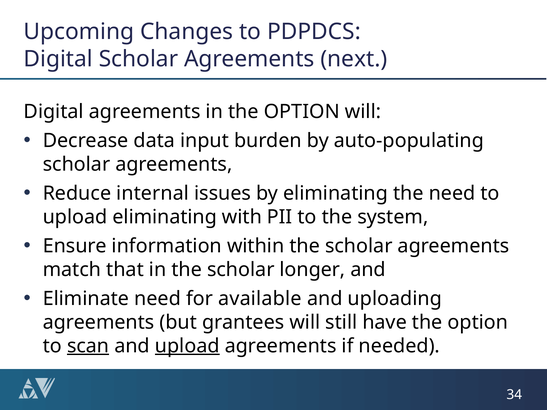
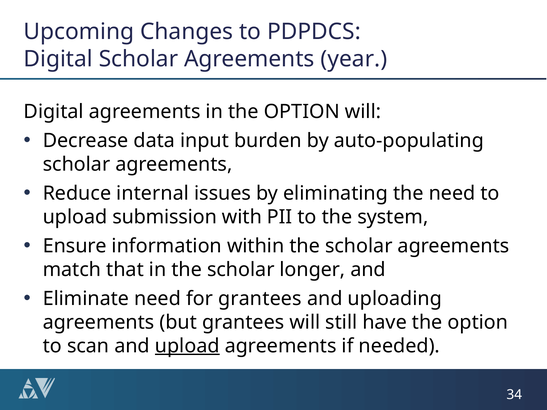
next: next -> year (354, 59)
upload eliminating: eliminating -> submission (165, 217)
for available: available -> grantees (260, 299)
scan underline: present -> none (88, 346)
